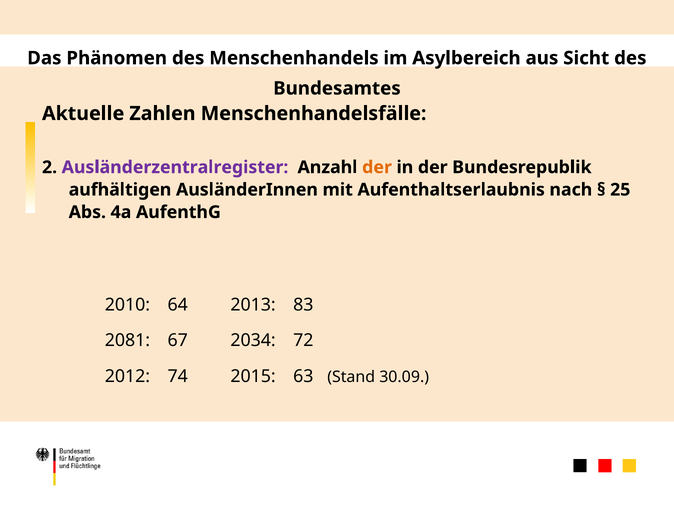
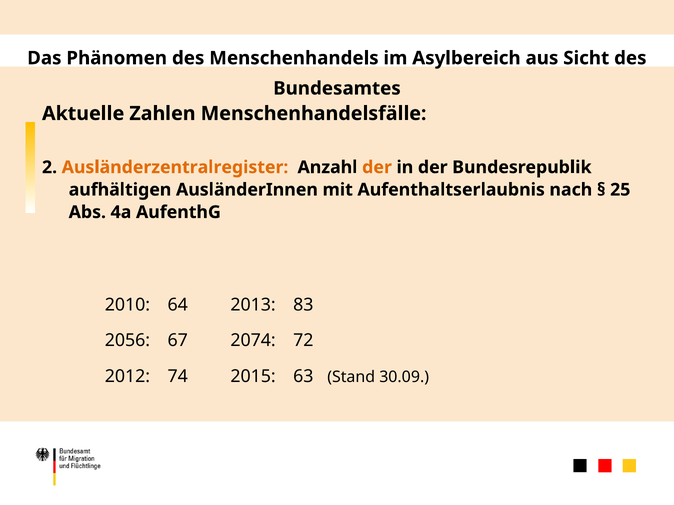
Ausländerzentralregister colour: purple -> orange (175, 167)
2081: 2081 -> 2056 (127, 341)
2034: 2034 -> 2074 (253, 341)
